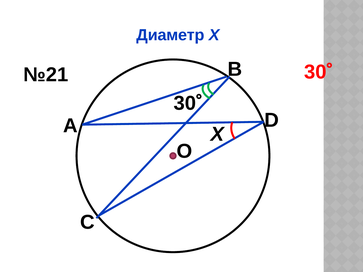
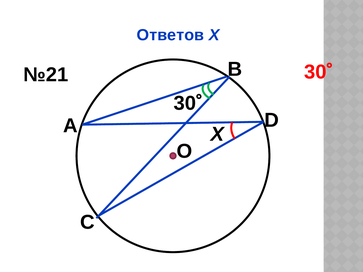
Диаметр: Диаметр -> Ответов (170, 35)
